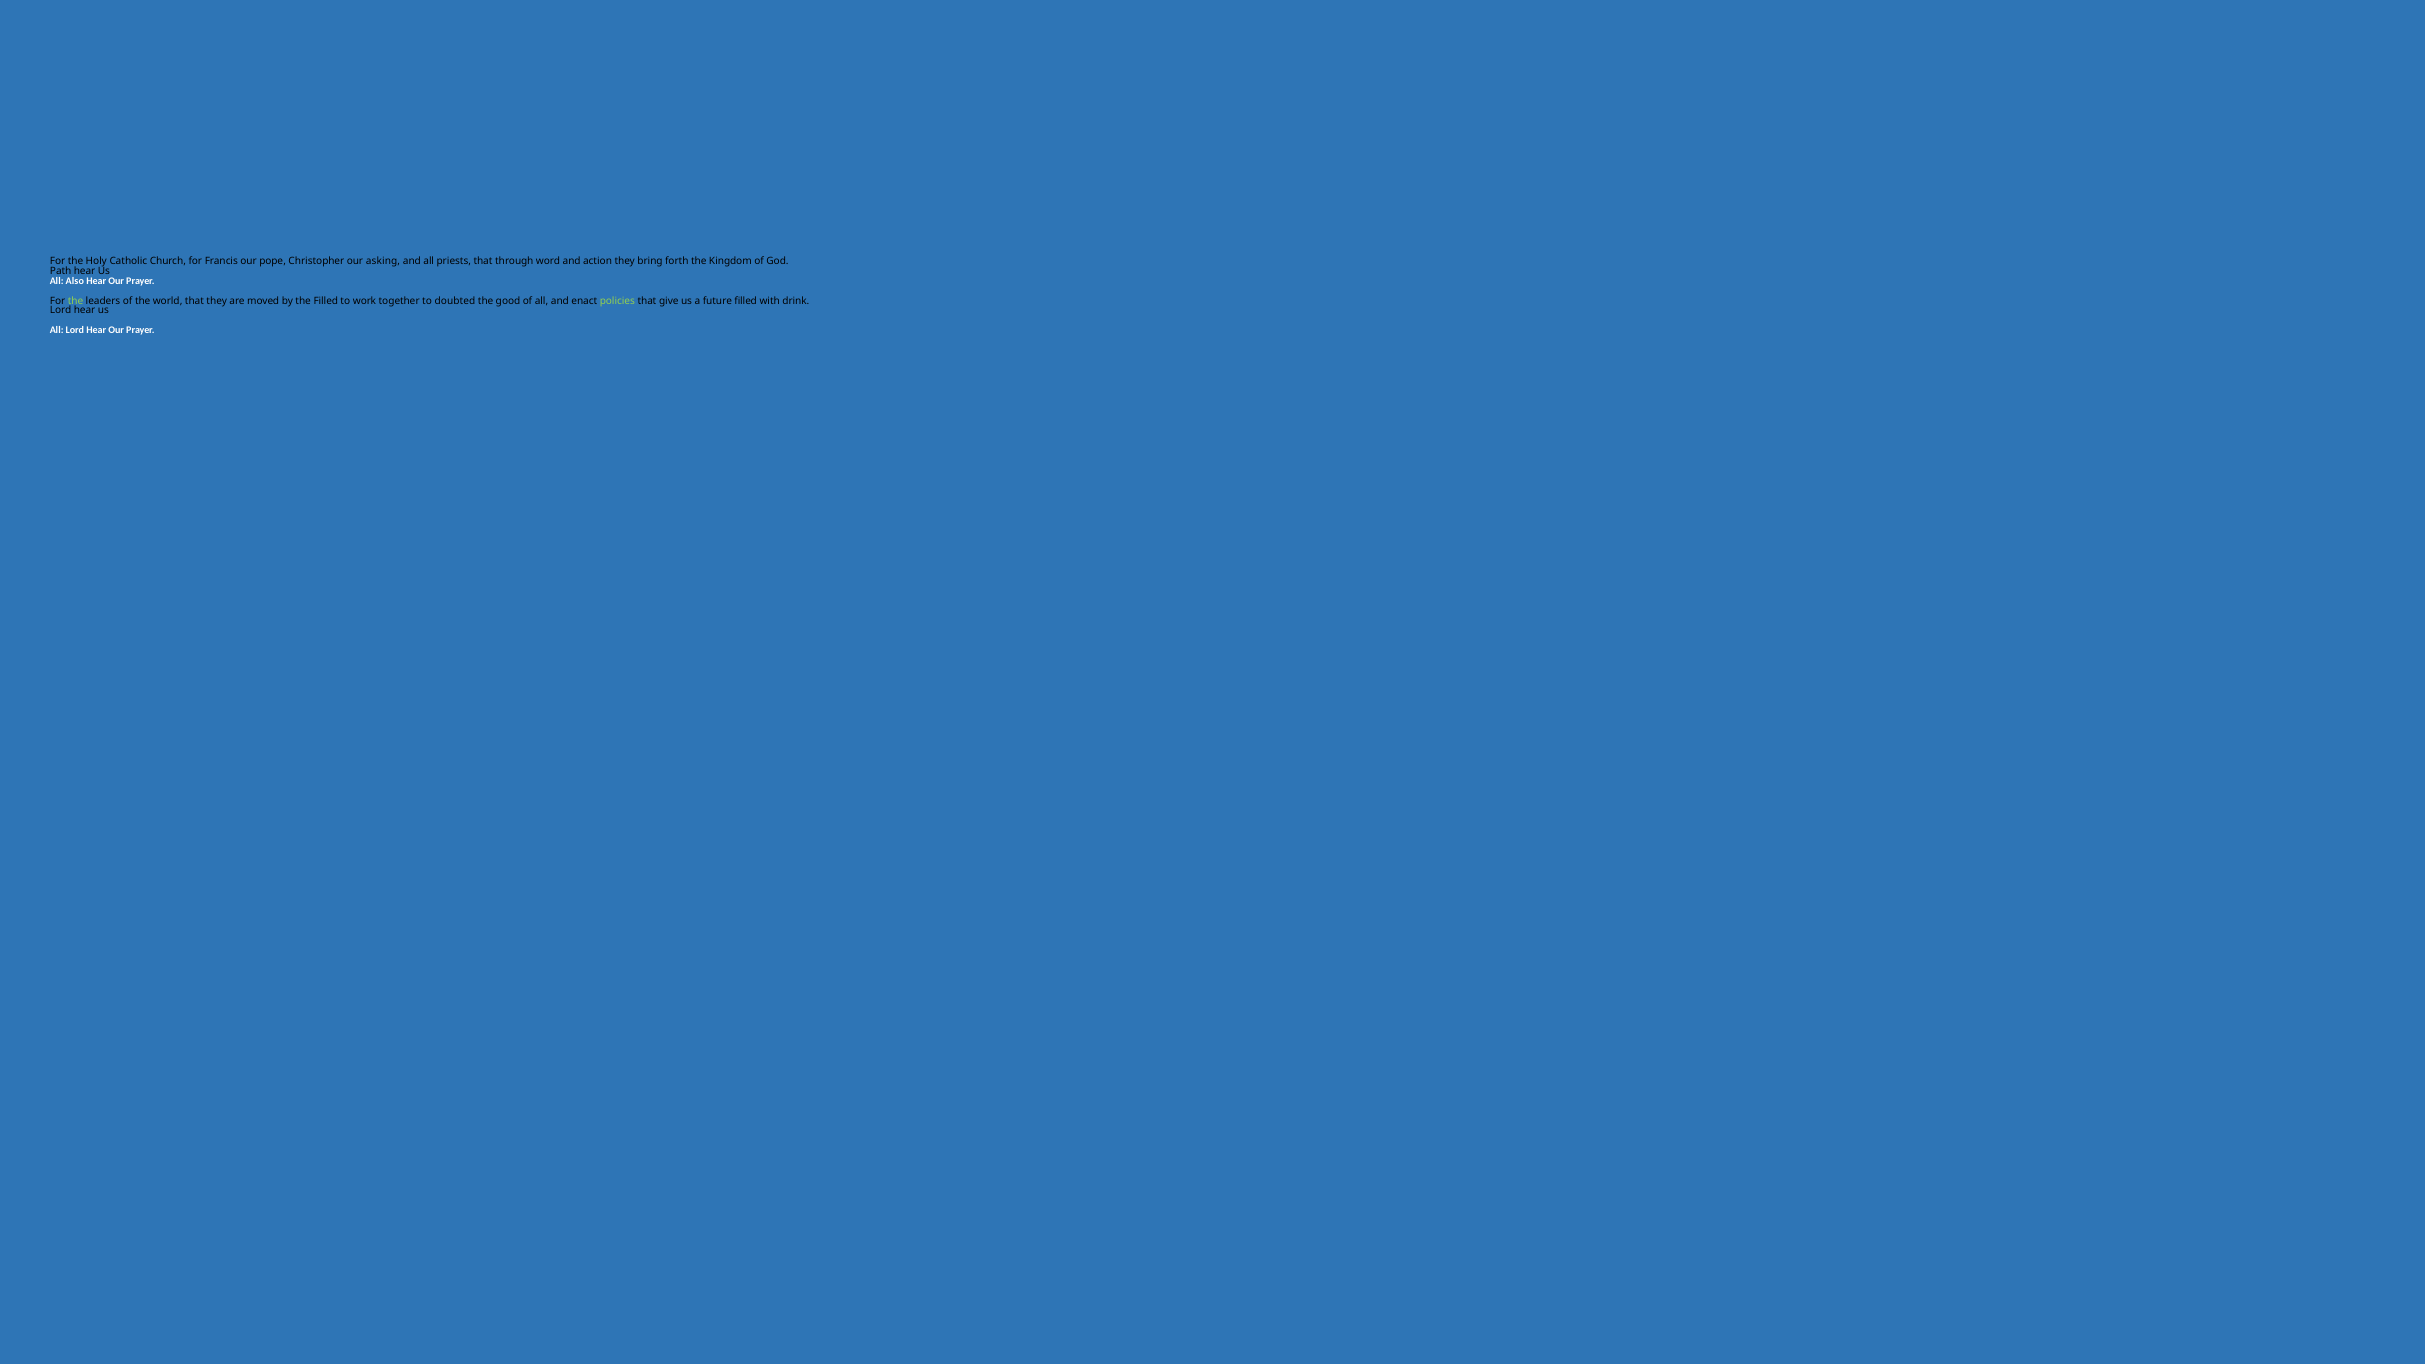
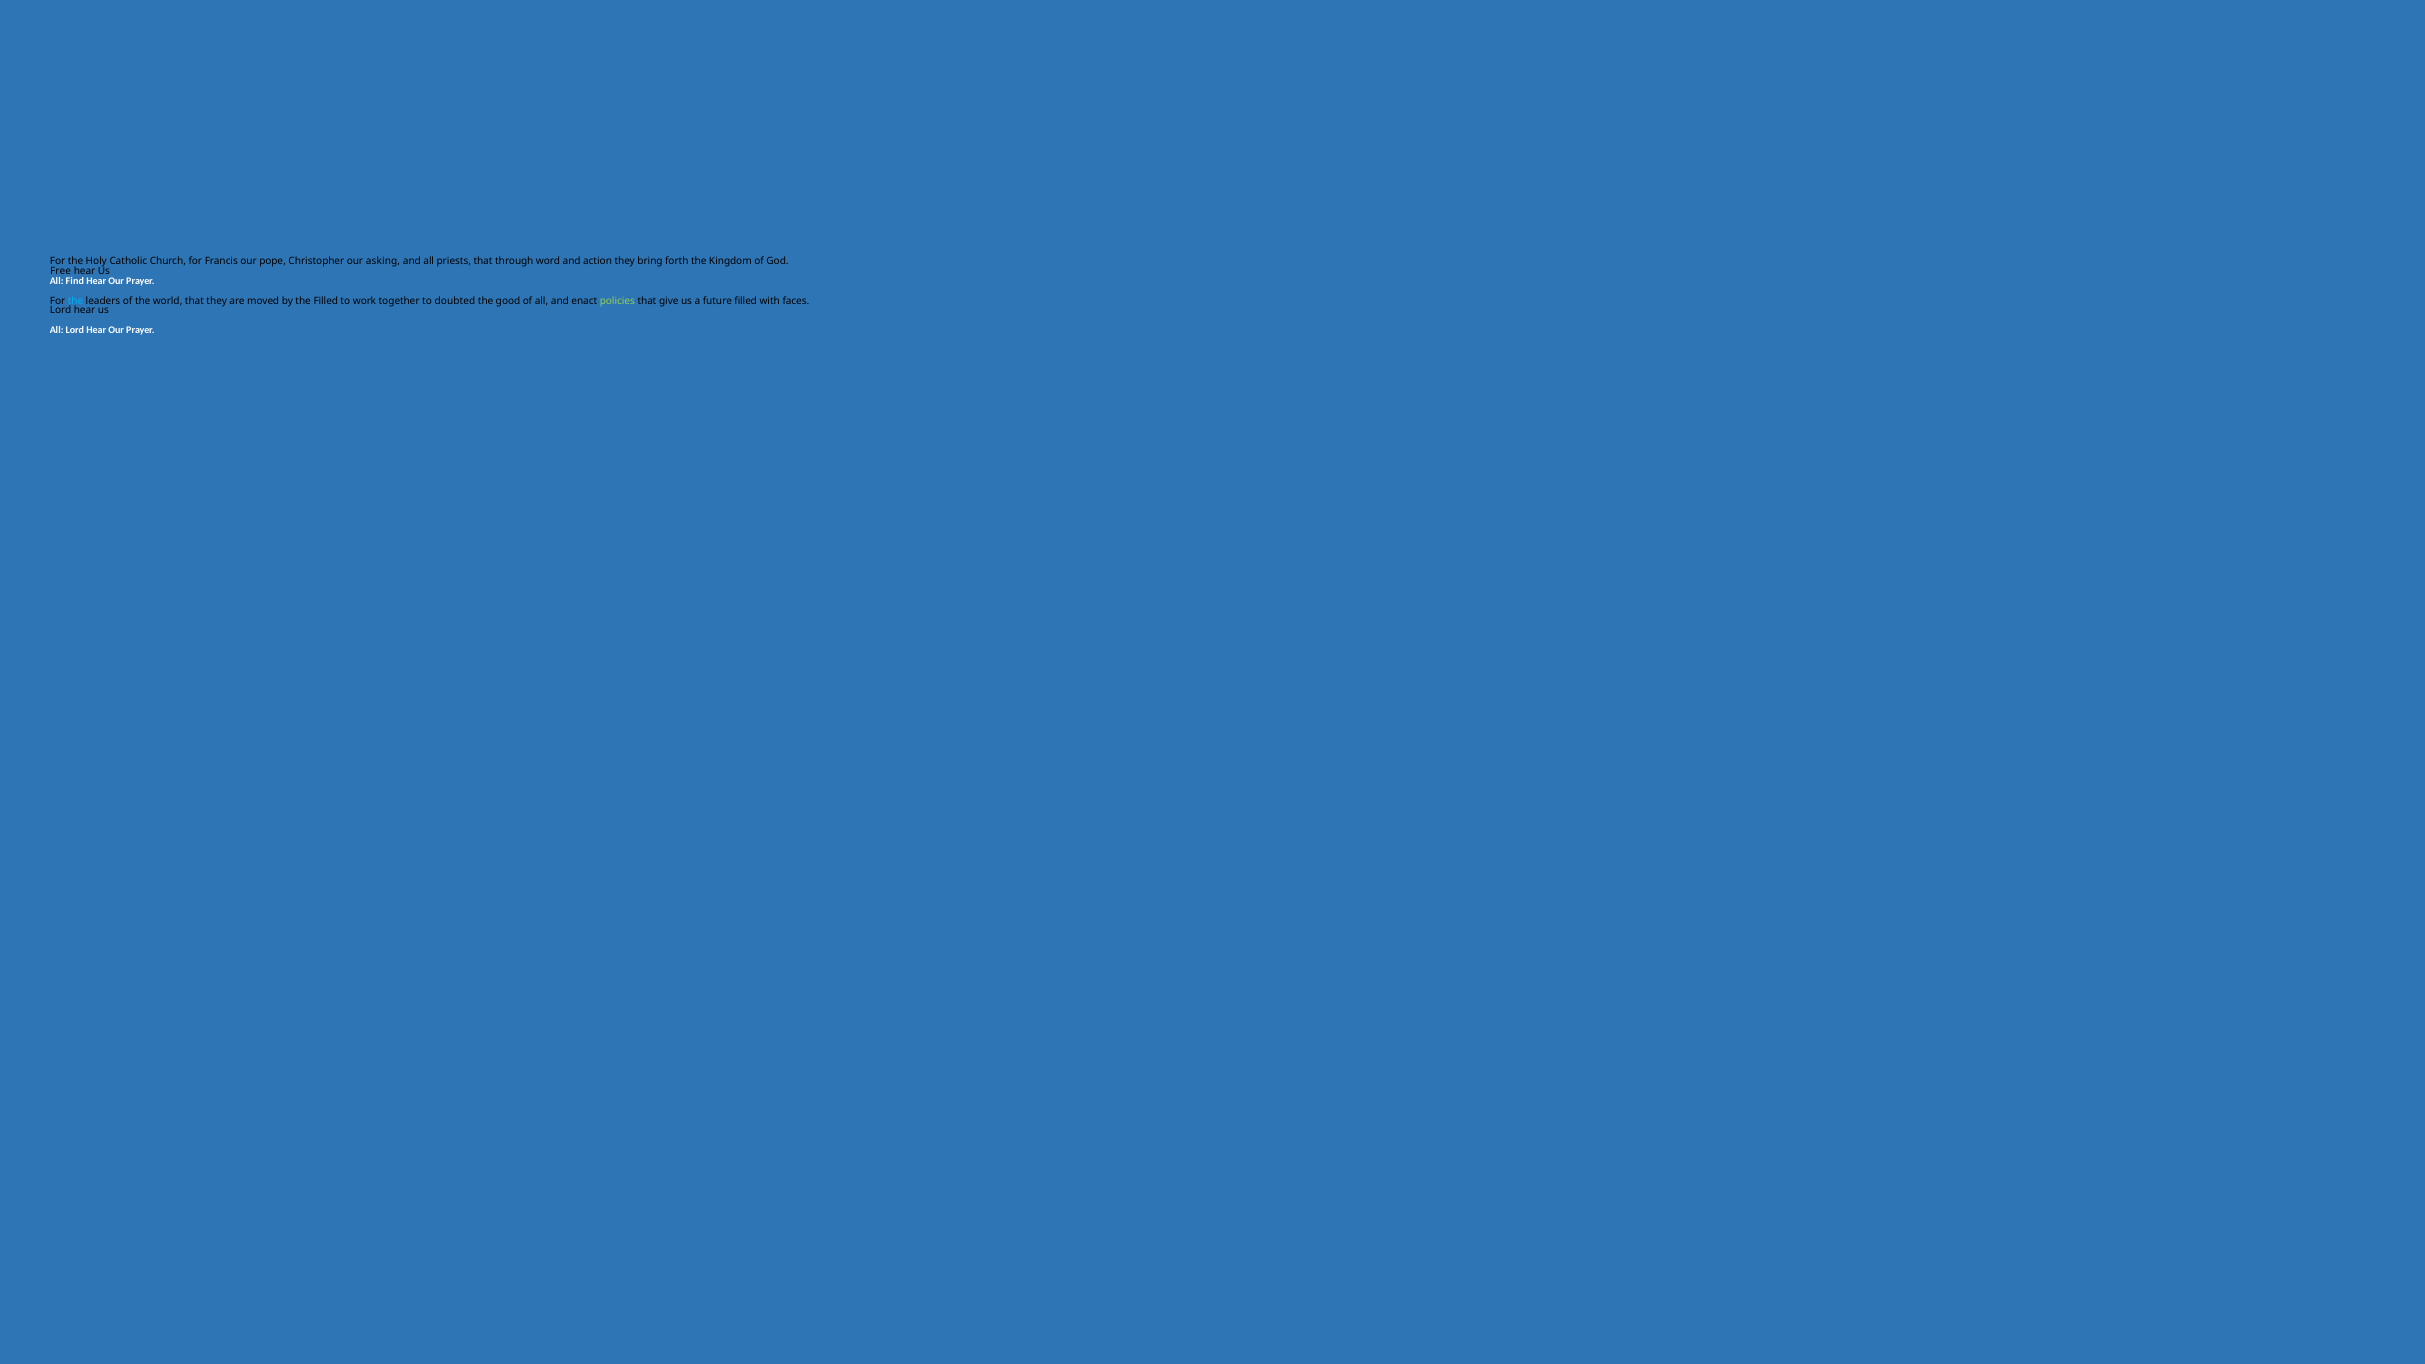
Path: Path -> Free (61, 271)
Also: Also -> Find (75, 281)
the colour: light green -> light blue (76, 301)
drink: drink -> faces (796, 301)
